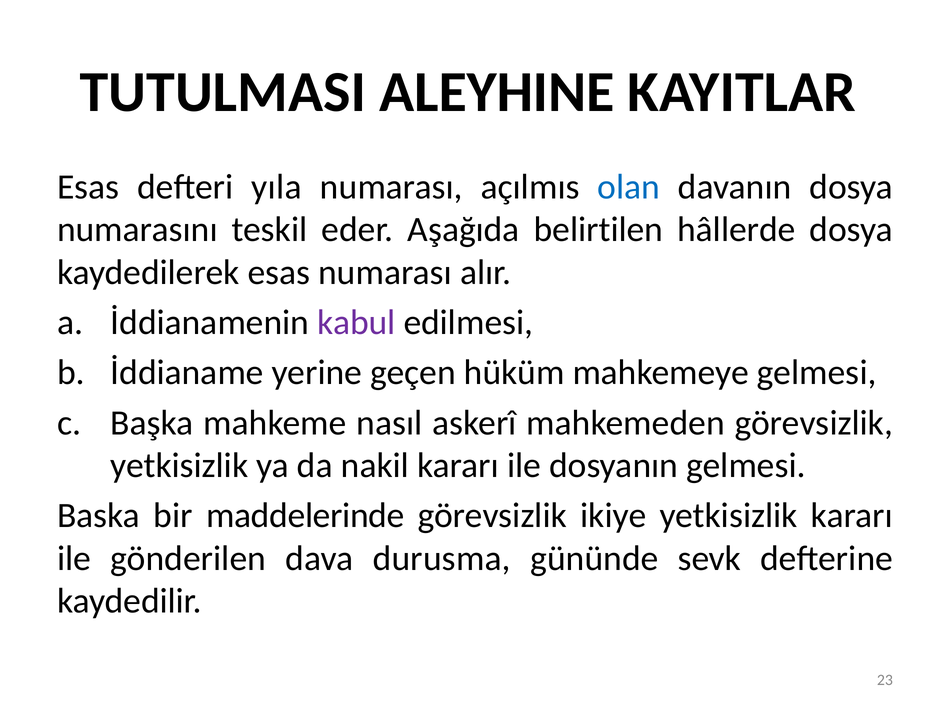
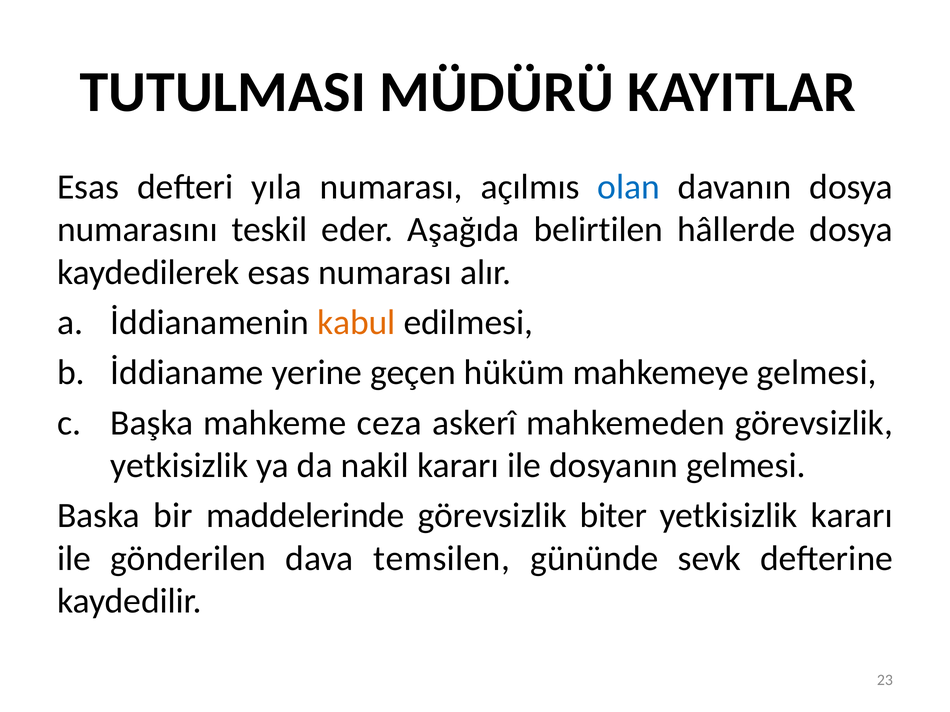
ALEYHINE: ALEYHINE -> MÜDÜRÜ (497, 92)
kabul colour: purple -> orange (356, 323)
nasıl: nasıl -> ceza (389, 423)
ikiye: ikiye -> biter (614, 516)
durusma: durusma -> temsilen (442, 559)
